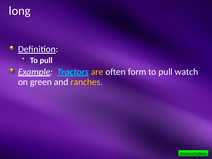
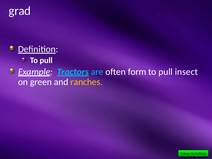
long: long -> grad (20, 11)
are colour: yellow -> light blue (97, 72)
watch: watch -> insect (186, 72)
